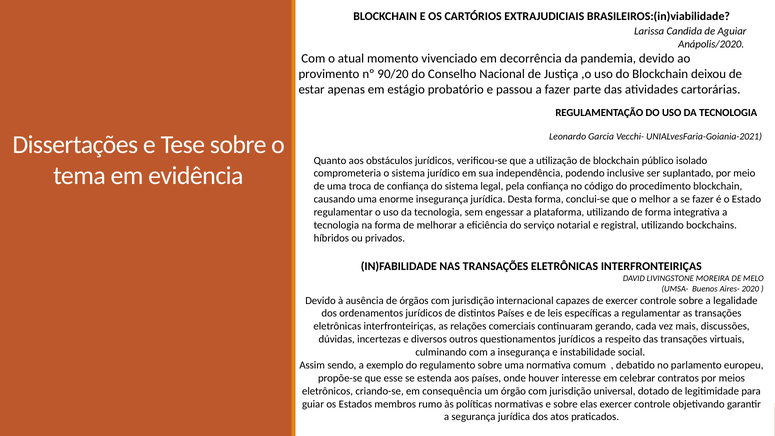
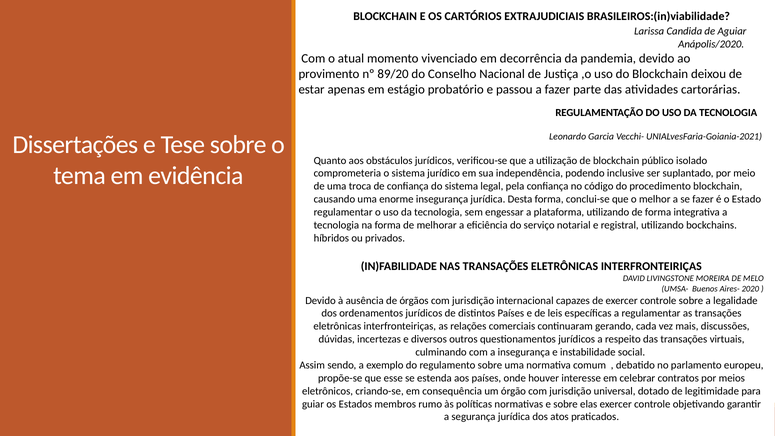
90/20: 90/20 -> 89/20 (393, 74)
